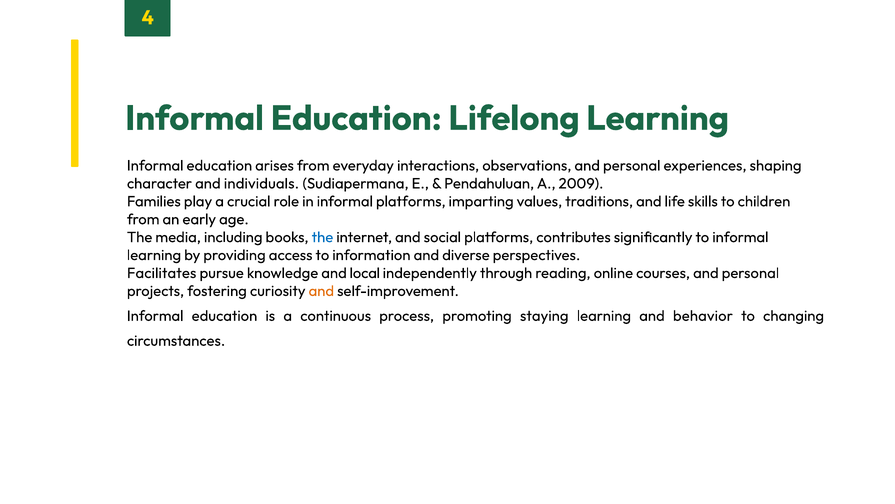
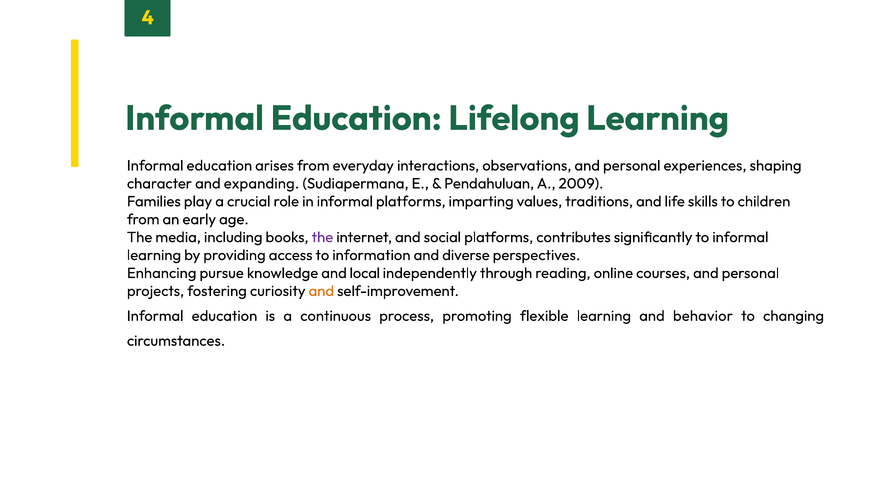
individuals: individuals -> expanding (261, 183)
the colour: blue -> purple (322, 237)
Facilitates: Facilitates -> Enhancing (162, 273)
staying: staying -> flexible (544, 316)
